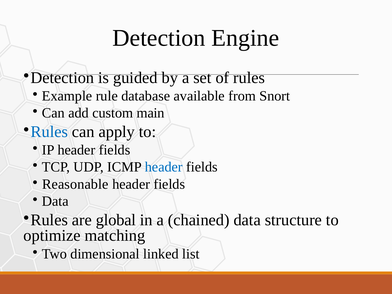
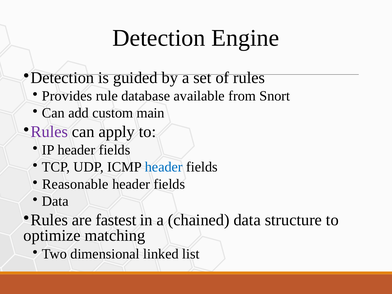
Example: Example -> Provides (67, 96)
Rules colour: blue -> purple (49, 132)
global: global -> fastest (116, 220)
